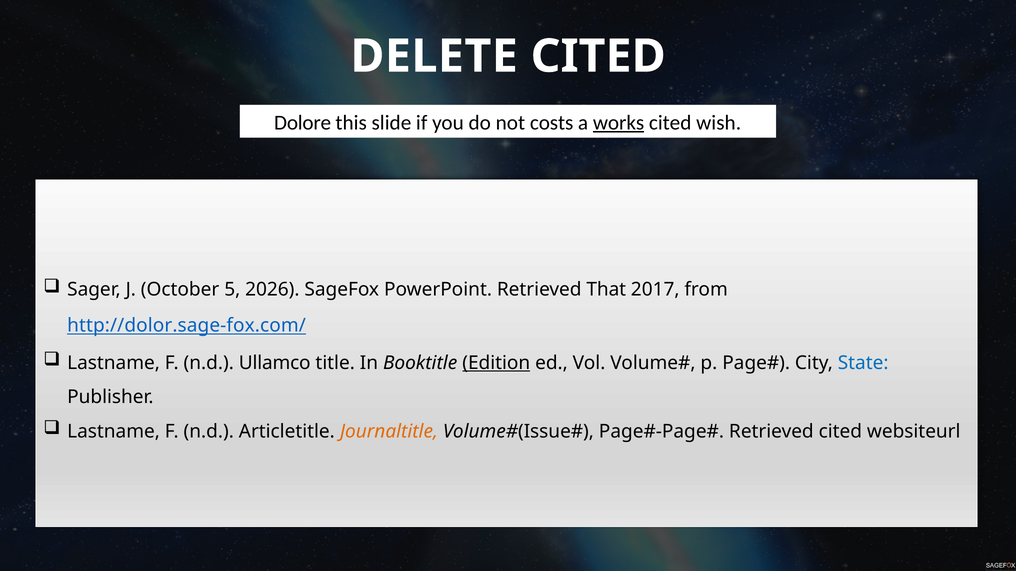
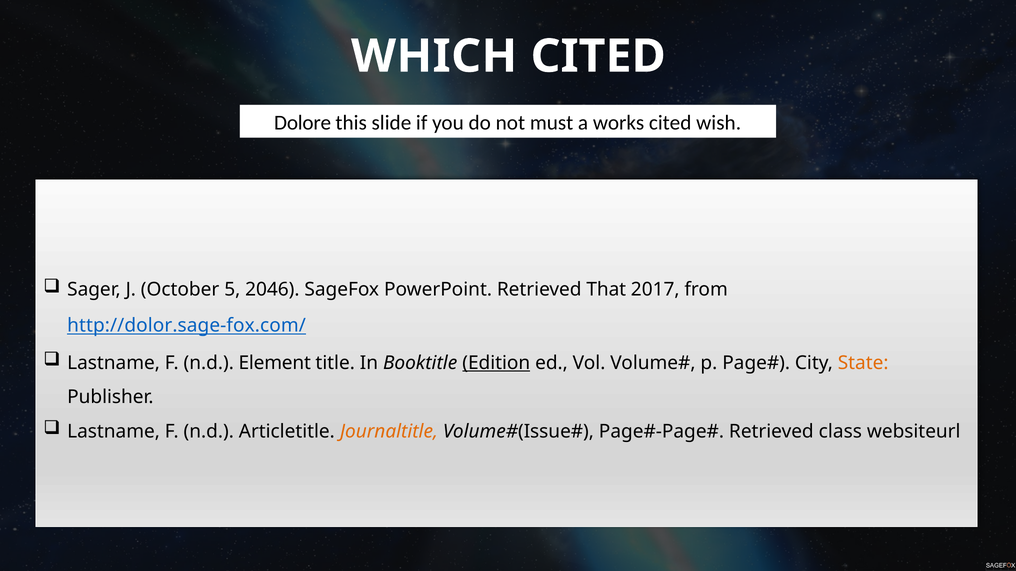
DELETE: DELETE -> WHICH (434, 56)
costs: costs -> must (552, 123)
works underline: present -> none (619, 123)
2026: 2026 -> 2046 (272, 290)
Ullamco: Ullamco -> Element (275, 363)
State colour: blue -> orange (863, 363)
Retrieved cited: cited -> class (840, 432)
